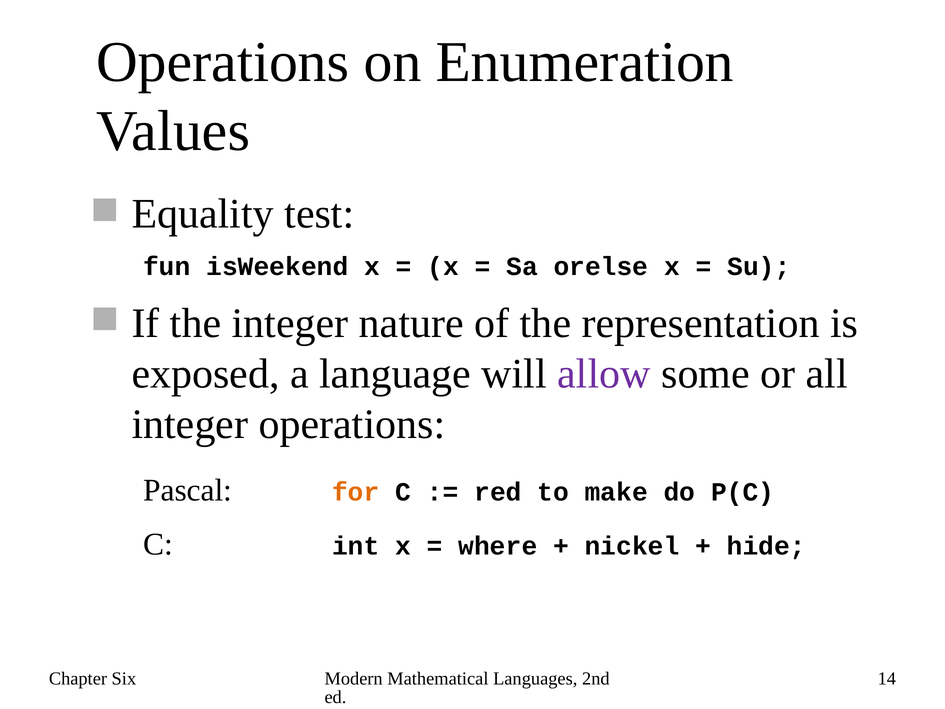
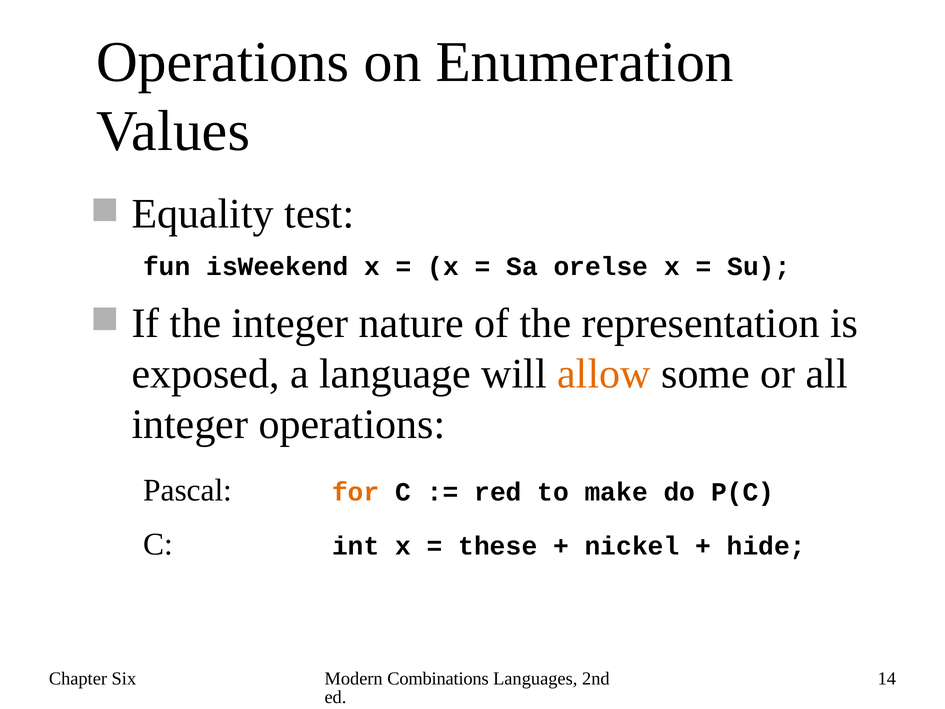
allow colour: purple -> orange (604, 374)
where: where -> these (498, 546)
Mathematical: Mathematical -> Combinations (438, 678)
